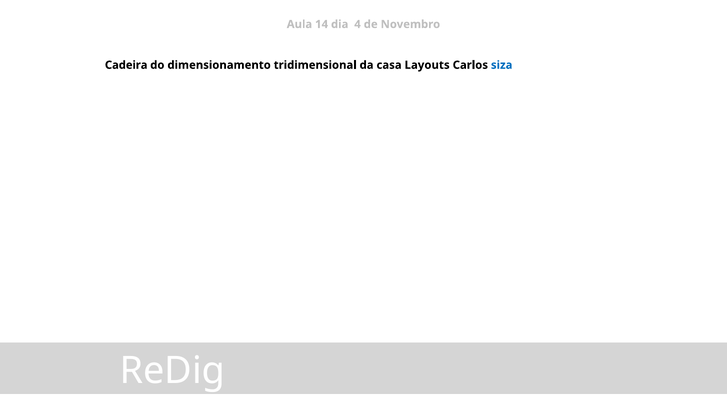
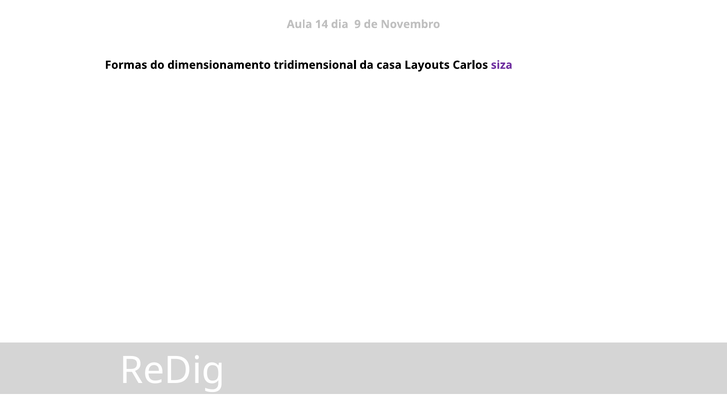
4: 4 -> 9 (358, 24)
Cadeira: Cadeira -> Formas (126, 65)
siza colour: blue -> purple (502, 65)
